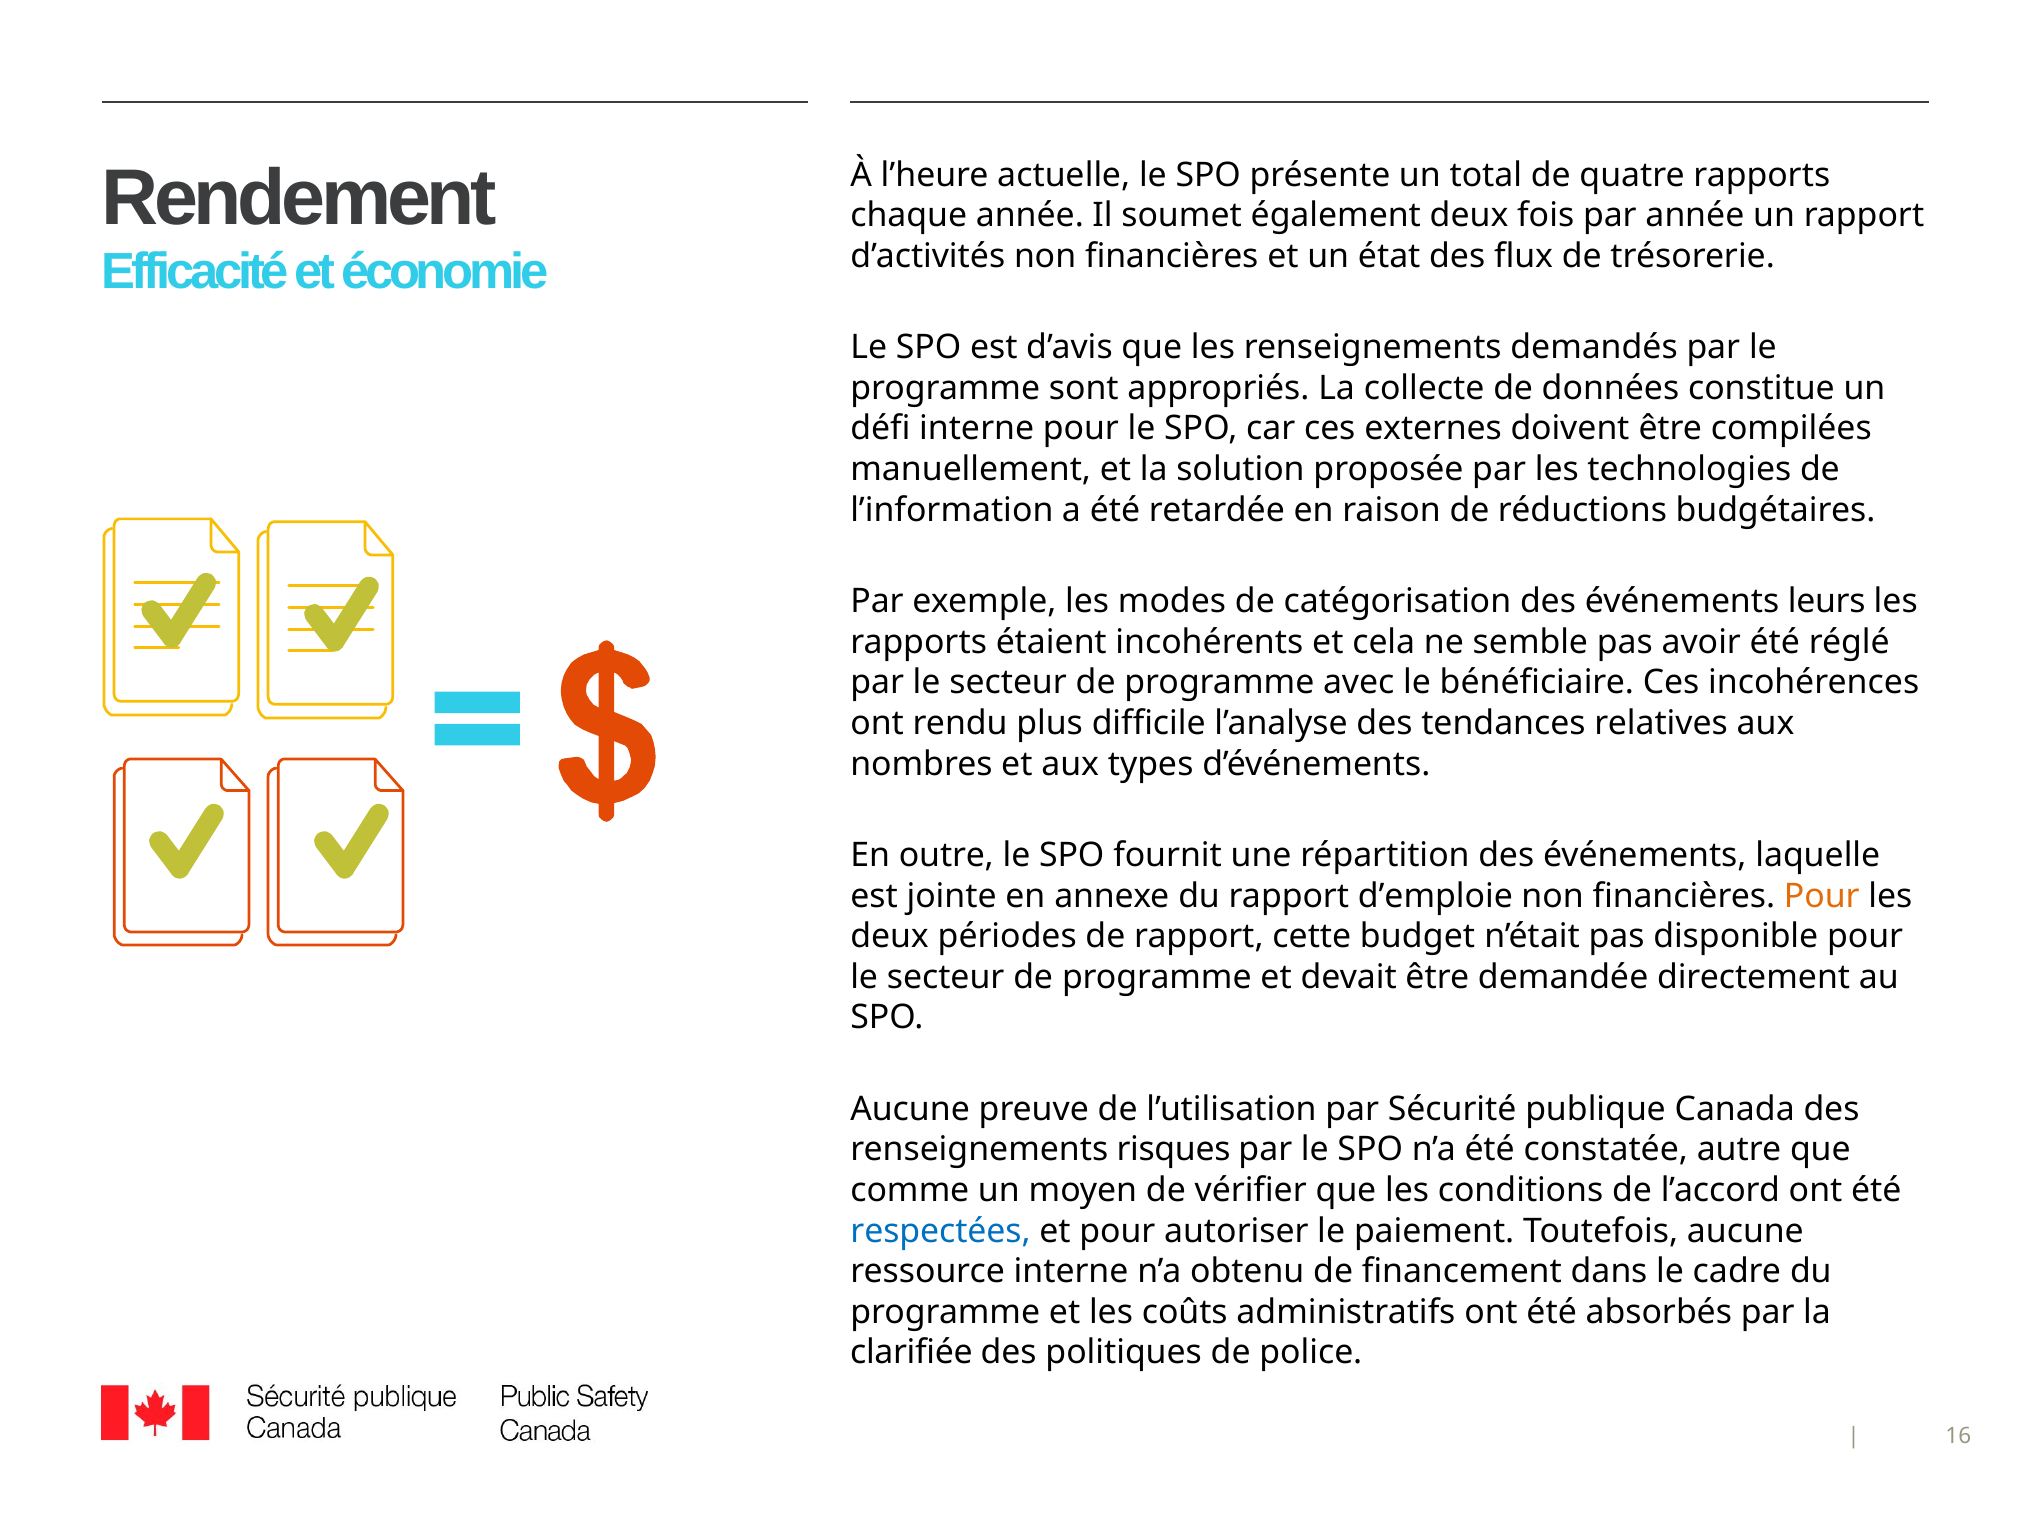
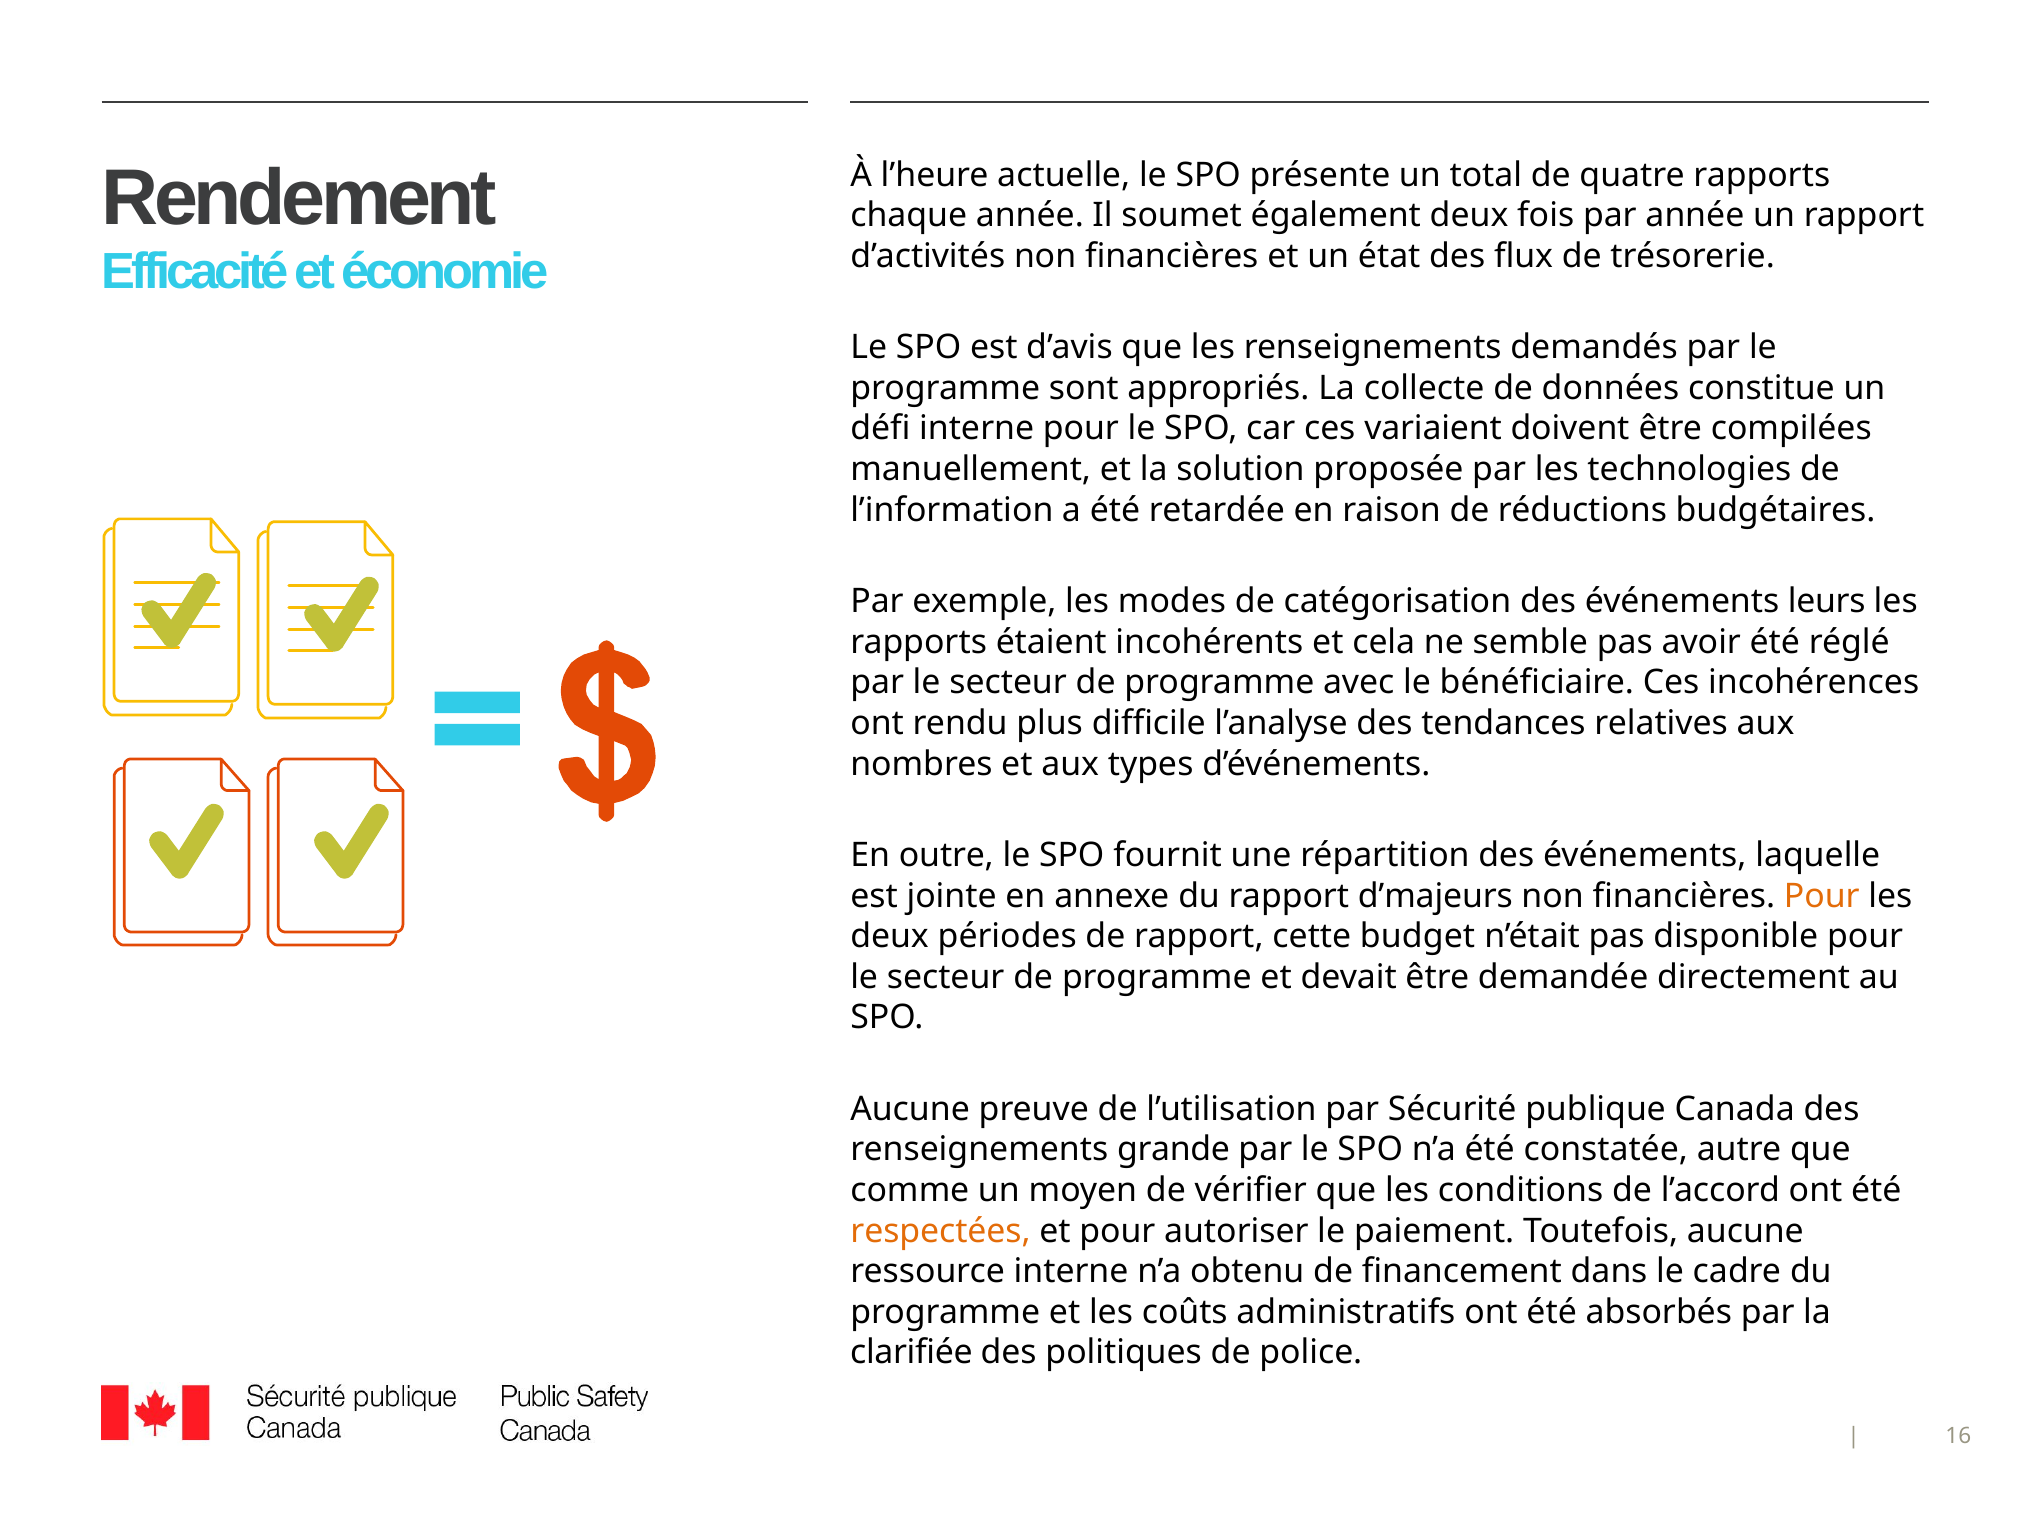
externes: externes -> variaient (1433, 429)
d’emploie: d’emploie -> d’majeurs (1435, 896)
risques: risques -> grande (1174, 1150)
respectées colour: blue -> orange (941, 1231)
